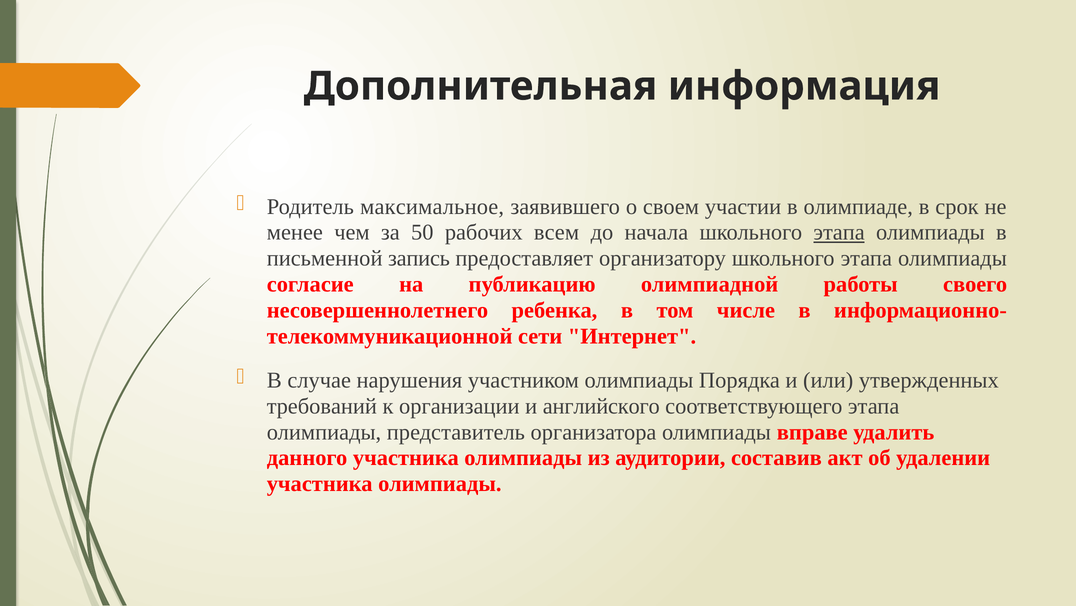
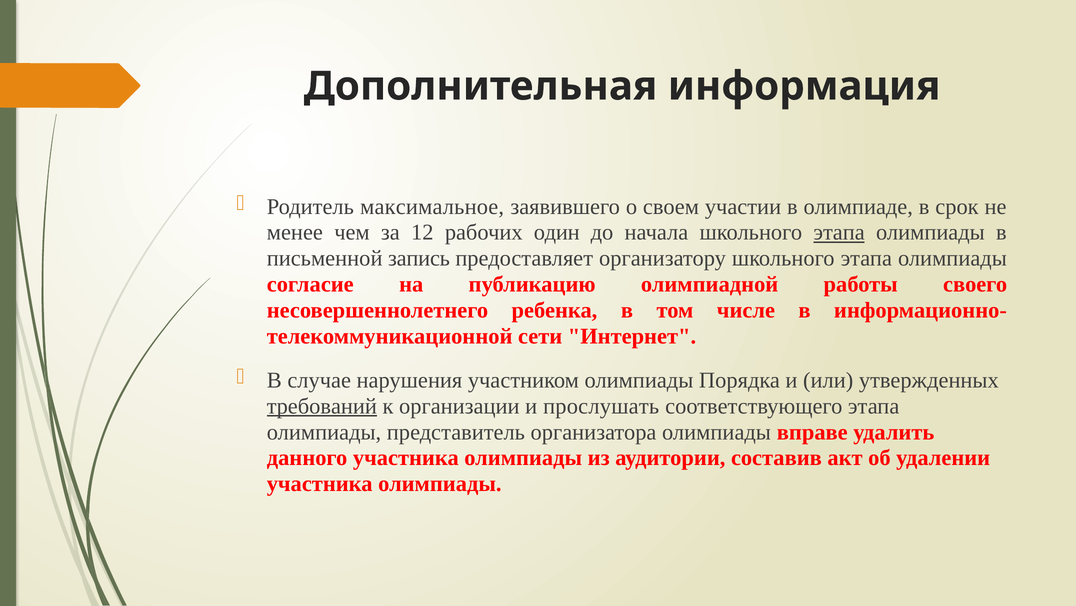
50: 50 -> 12 (422, 232)
всем: всем -> один (557, 232)
требований underline: none -> present (322, 406)
английского: английского -> прослушать (601, 406)
